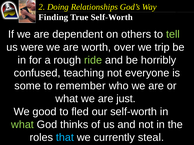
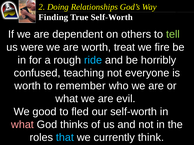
over: over -> treat (124, 47)
trip: trip -> fire (162, 47)
ride colour: light green -> light blue (93, 60)
some: some -> worth (28, 86)
just: just -> evil (126, 99)
what colour: light green -> pink (22, 125)
steal: steal -> think (151, 138)
